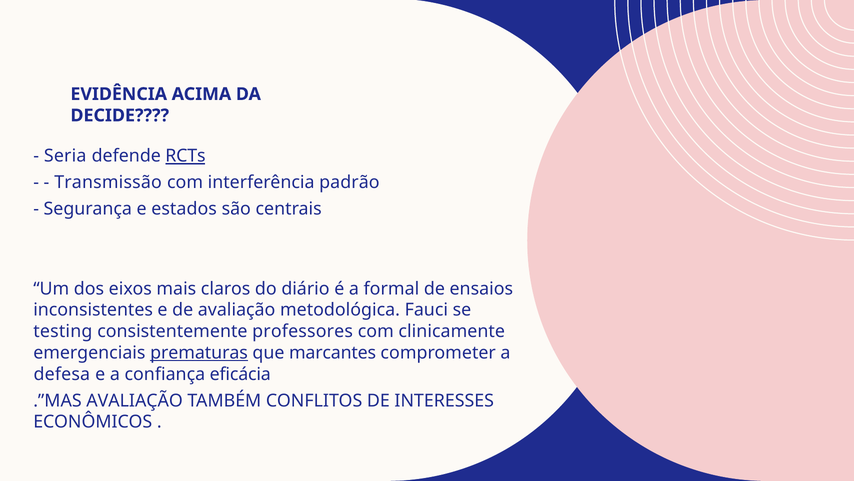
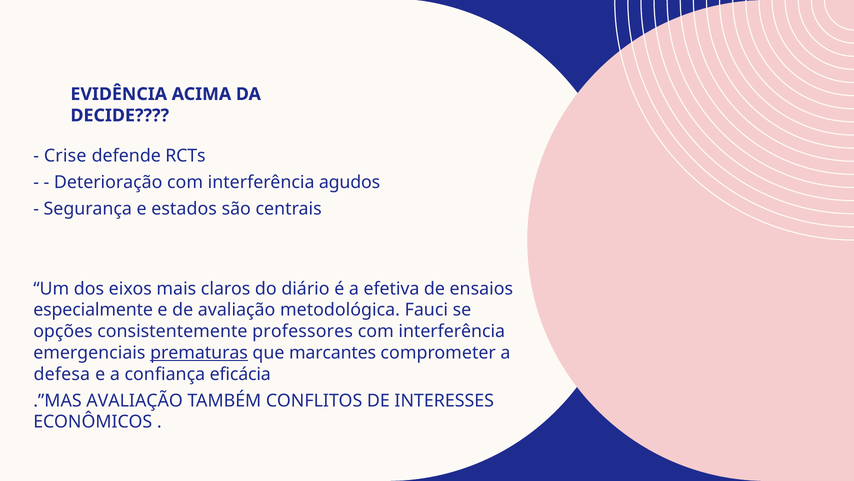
Seria: Seria -> Crise (65, 156)
RCTs underline: present -> none (185, 156)
Transmissão: Transmissão -> Deterioração (108, 182)
padrão: padrão -> agudos (350, 182)
formal: formal -> efetiva (391, 288)
inconsistentes: inconsistentes -> especialmente (93, 310)
testing: testing -> opções (63, 331)
clinicamente: clinicamente -> interferência (452, 331)
